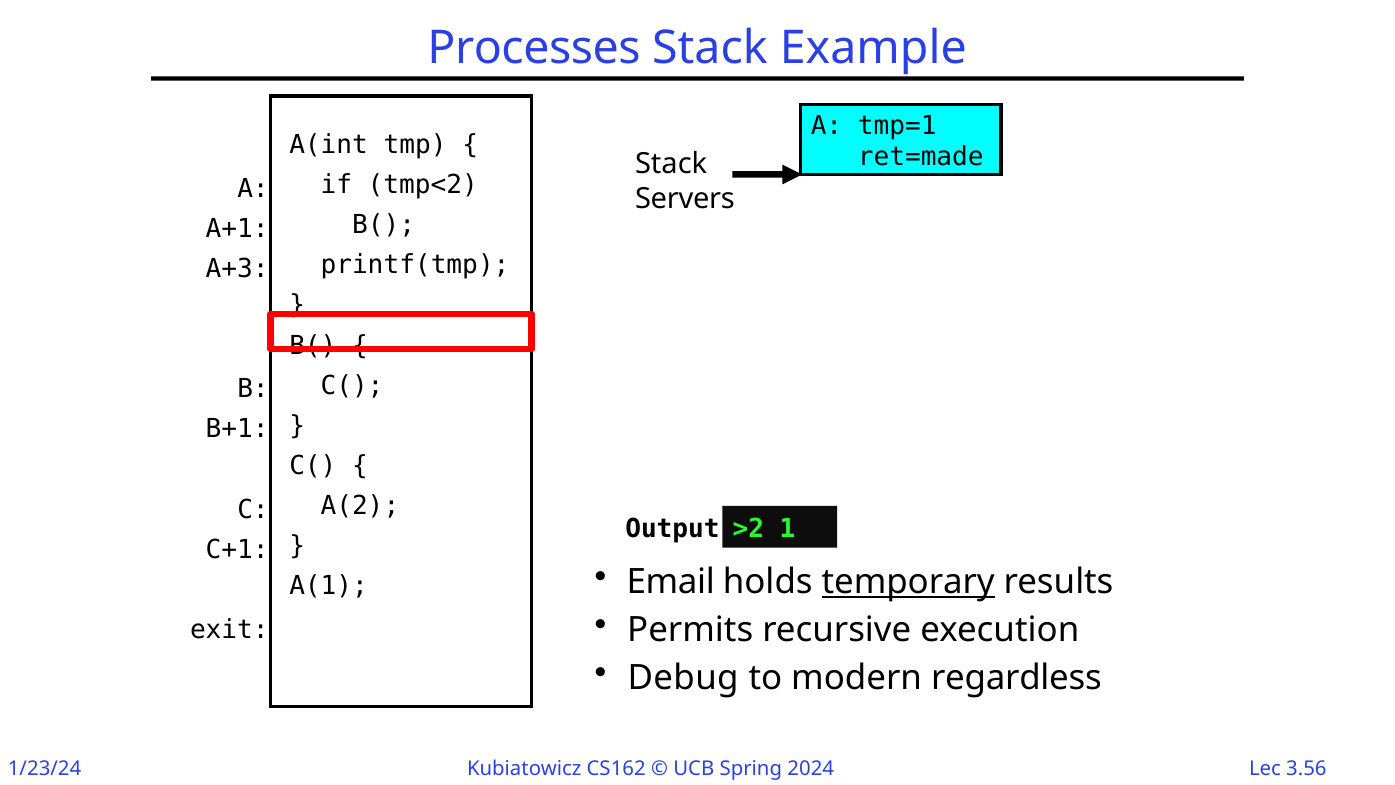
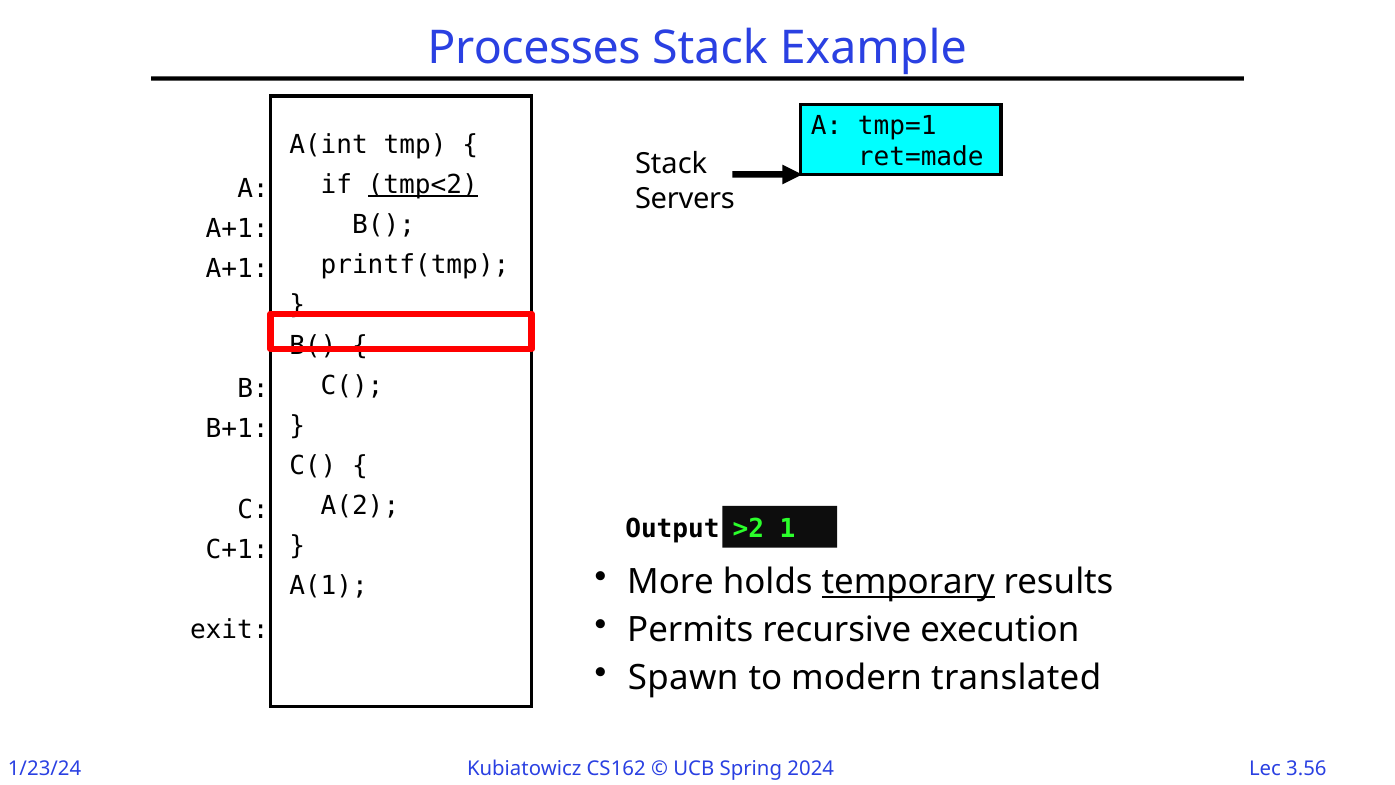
tmp<2 underline: none -> present (423, 185)
A+3: A+3 -> A+1 (237, 269)
Email: Email -> More (671, 582)
Debug: Debug -> Spawn (683, 678)
regardless: regardless -> translated (1016, 678)
